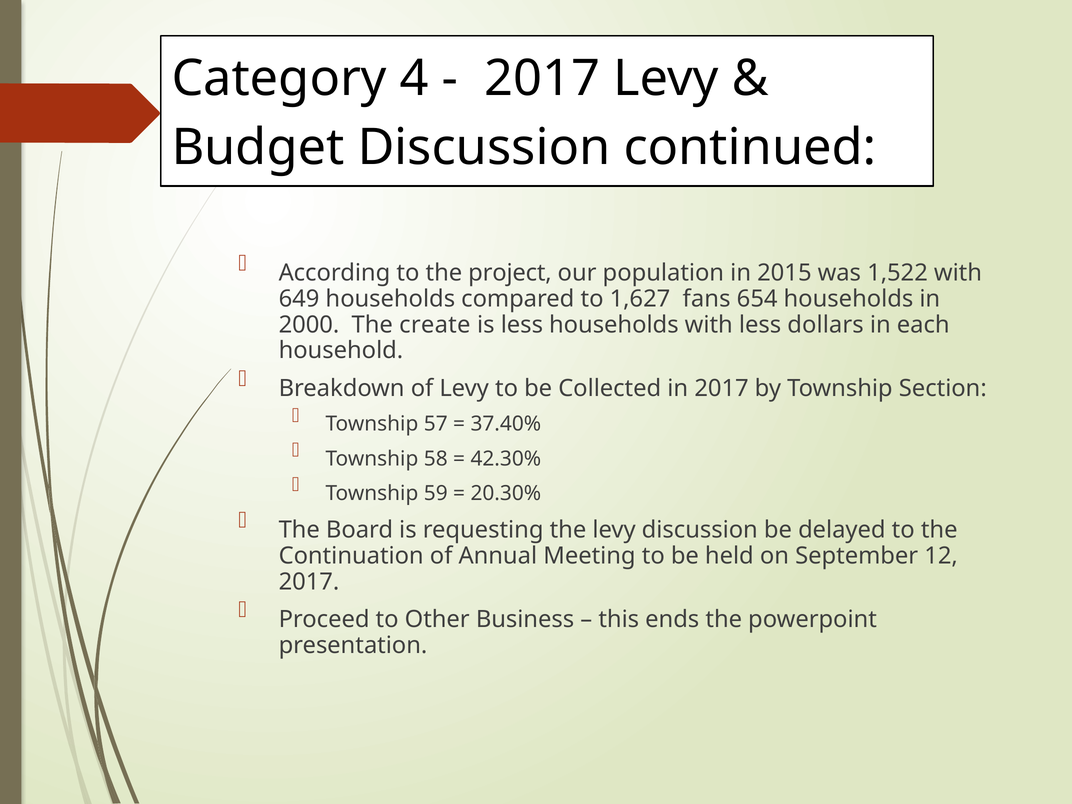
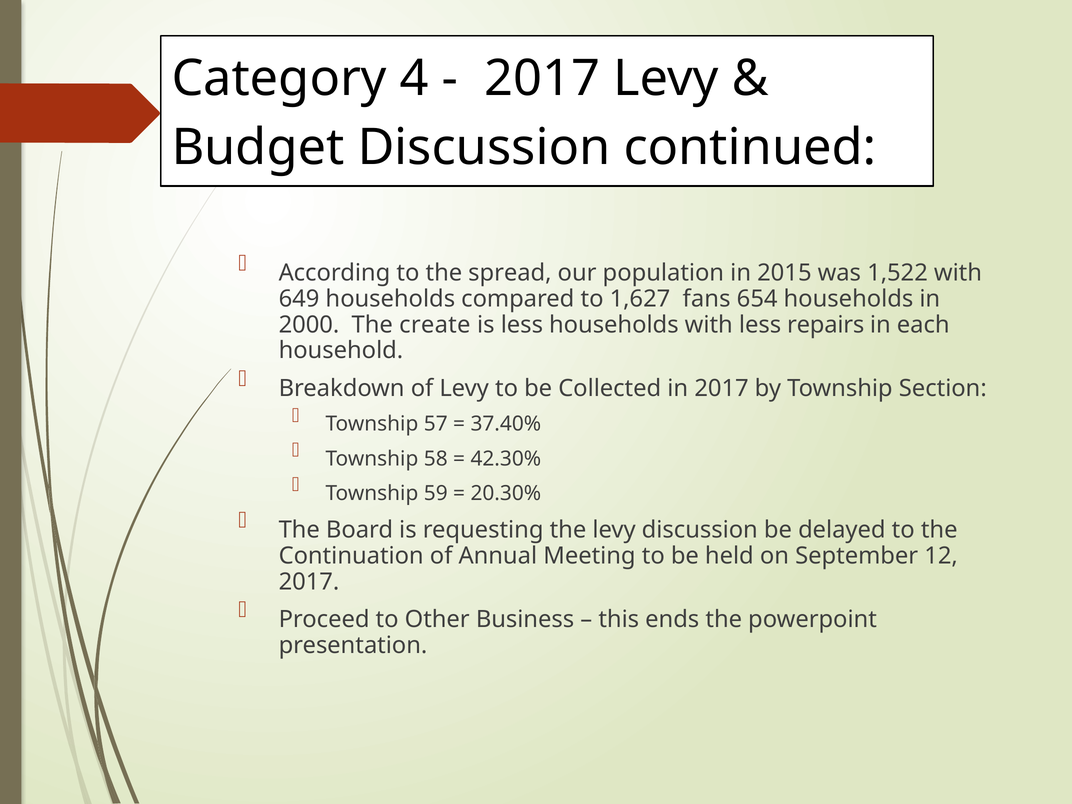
project: project -> spread (510, 273)
dollars: dollars -> repairs (826, 325)
